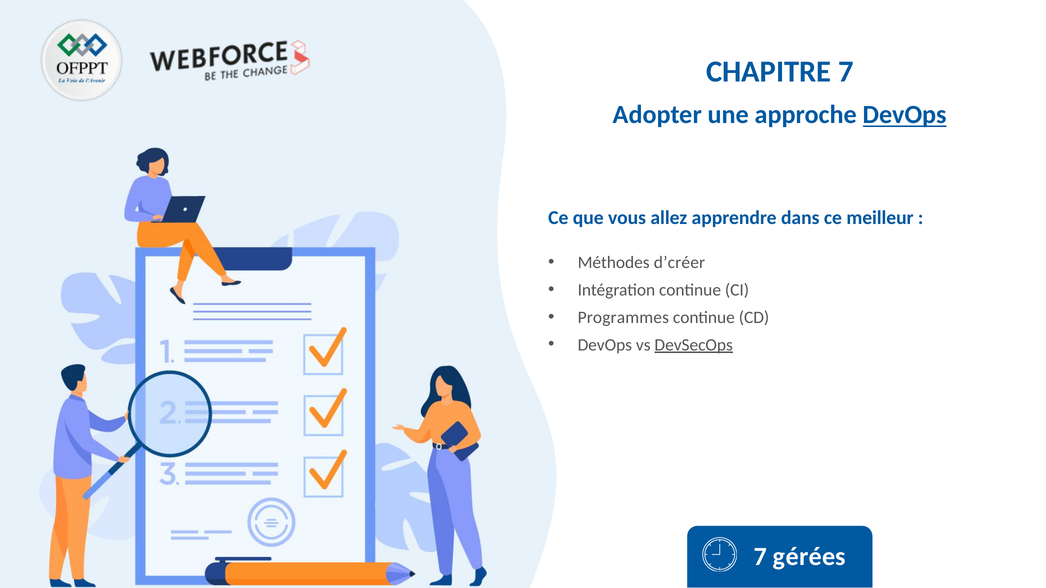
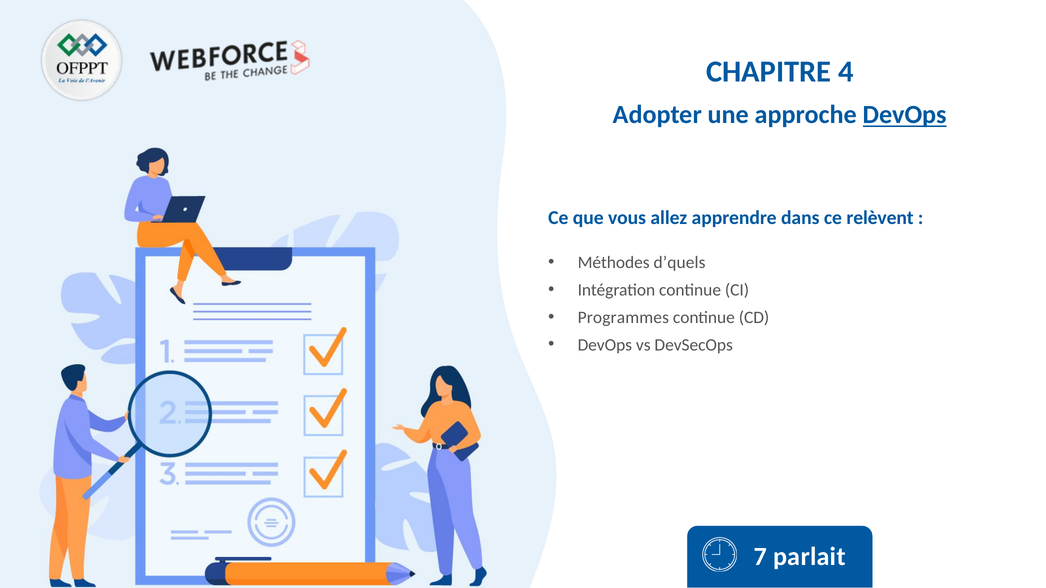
CHAPITRE 7: 7 -> 4 (846, 72)
meilleur: meilleur -> relèvent (880, 218)
d’créer: d’créer -> d’quels (680, 263)
DevSecOps underline: present -> none (694, 345)
gérées: gérées -> parlait (809, 557)
